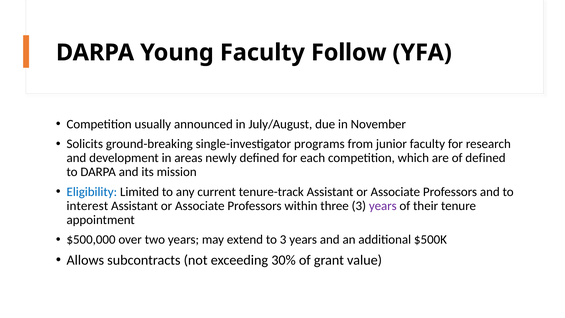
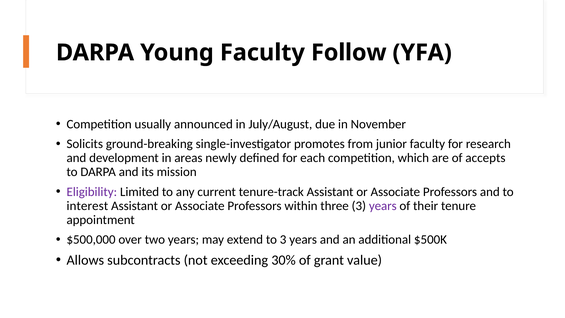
programs: programs -> promotes (319, 144)
of defined: defined -> accepts (485, 158)
Eligibility colour: blue -> purple (92, 192)
